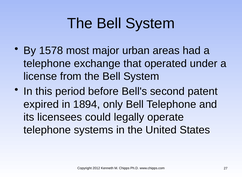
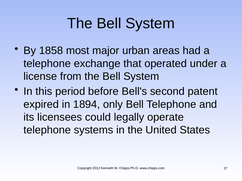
1578: 1578 -> 1858 (51, 51)
